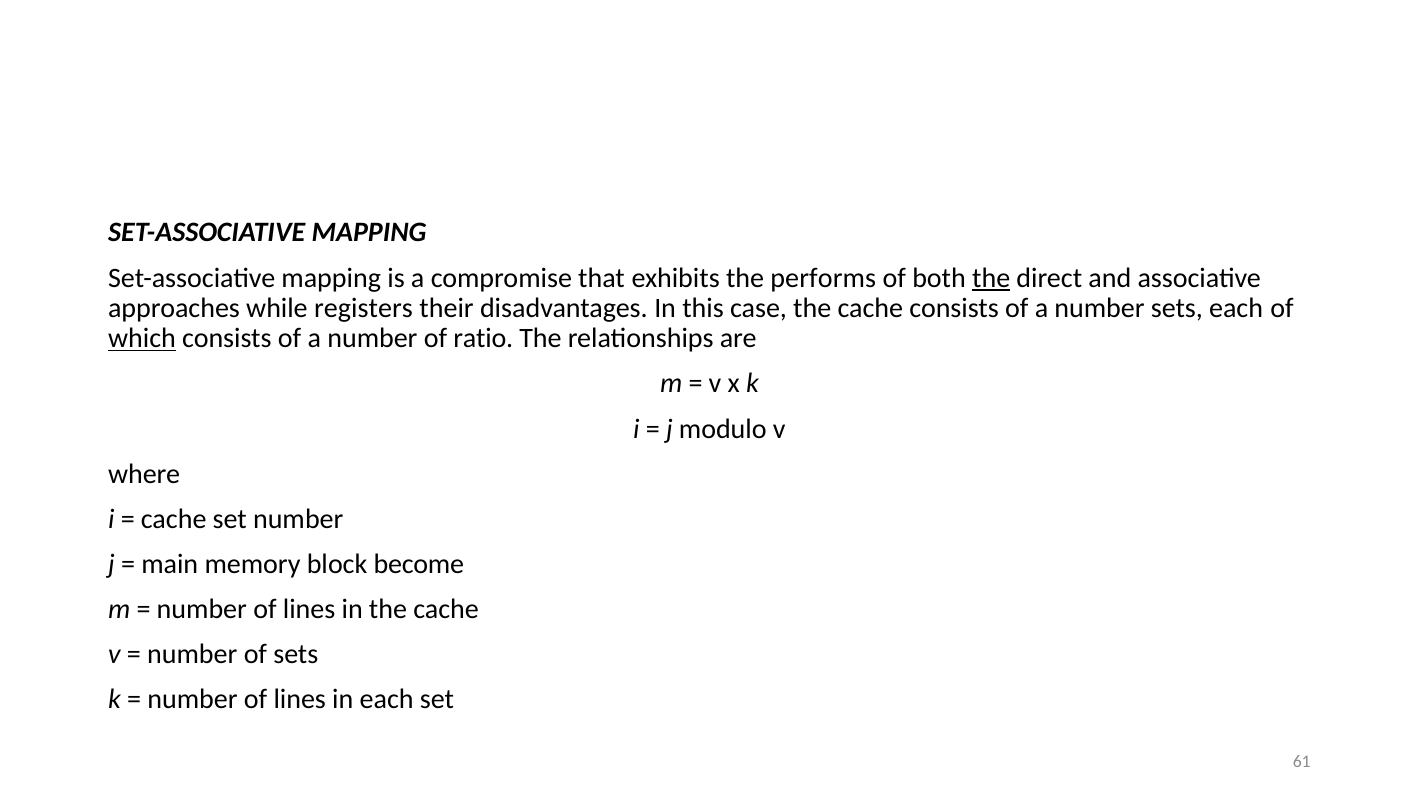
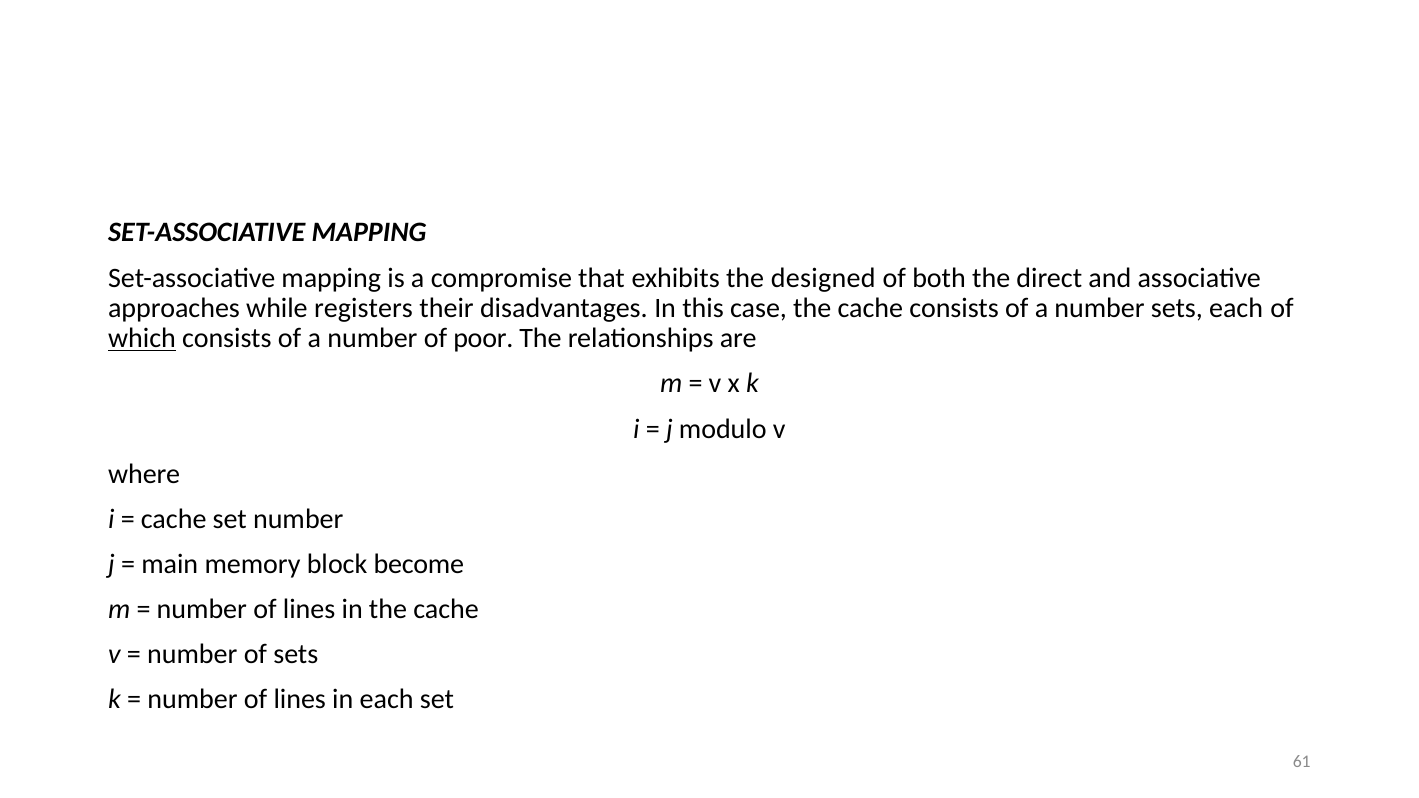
performs: performs -> designed (823, 278)
the underline: present -> none (991, 278)
ratio: ratio -> poor (483, 339)
